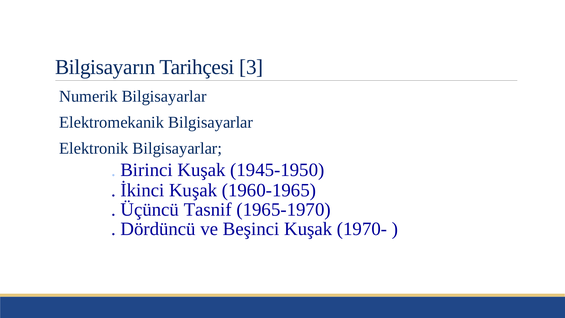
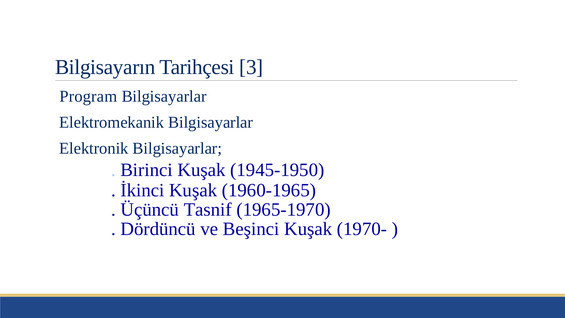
Numerik: Numerik -> Program (88, 96)
